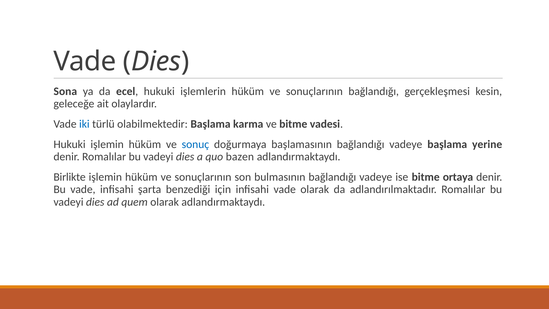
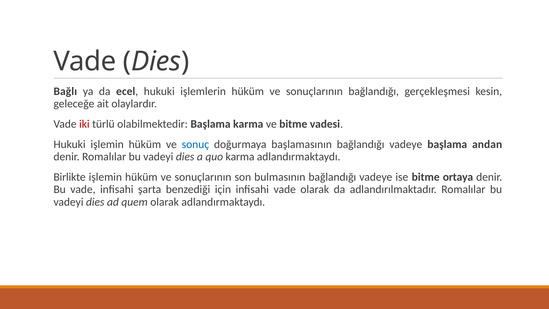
Sona: Sona -> Bağlı (65, 91)
iki colour: blue -> red (84, 124)
yerine: yerine -> andan (487, 144)
quo bazen: bazen -> karma (240, 157)
